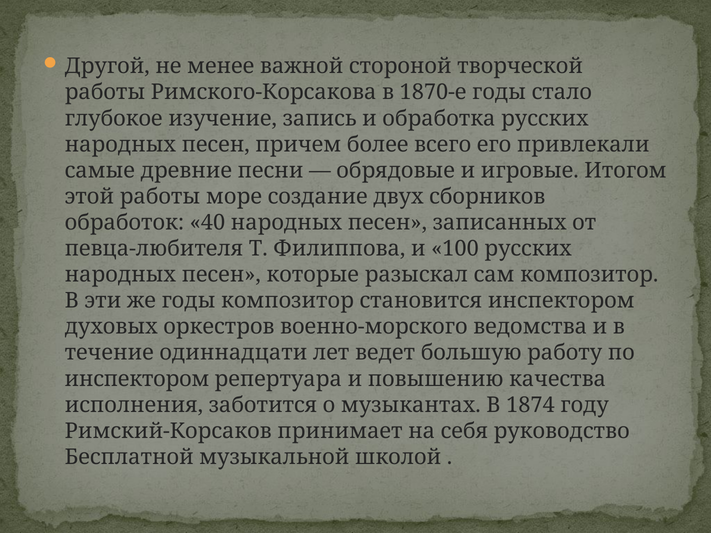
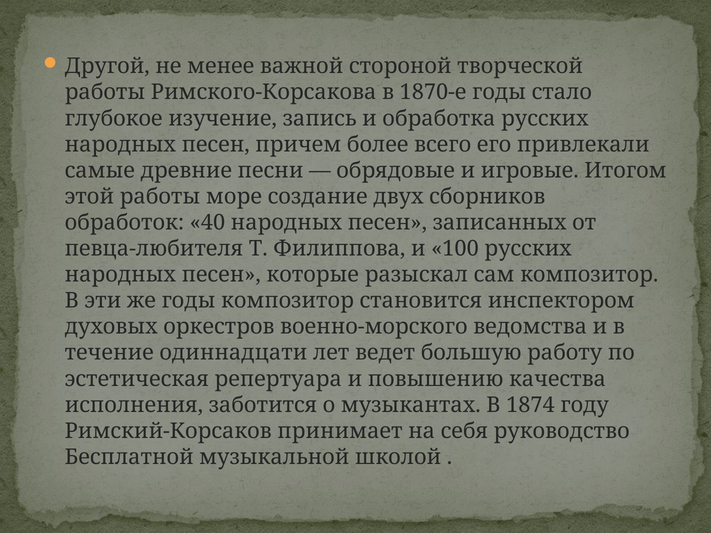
инспектором: инспектором -> эстетическая (137, 379)
